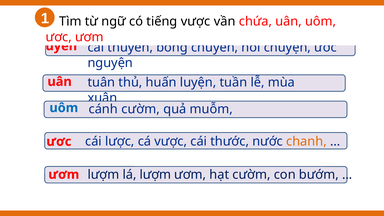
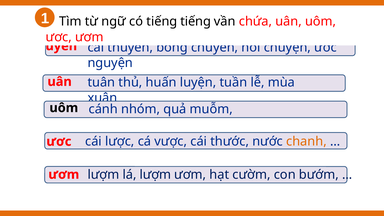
tiếng vược: vược -> tiếng (196, 21)
uôm colour: blue -> black (64, 108)
cánh cườm: cườm -> nhóm (141, 109)
